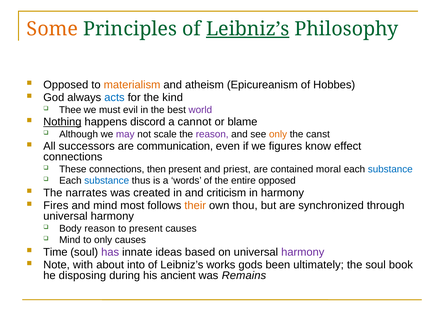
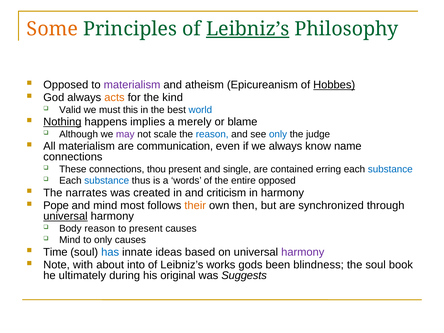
materialism colour: orange -> purple (132, 85)
Hobbes underline: none -> present (334, 85)
acts colour: blue -> orange (114, 98)
Thee: Thee -> Valid (70, 110)
evil: evil -> this (130, 110)
world colour: purple -> blue (200, 110)
discord: discord -> implies (148, 122)
cannot: cannot -> merely (195, 122)
reason colour: purple -> blue (212, 134)
only colour: orange -> blue (278, 134)
canst: canst -> judge (318, 134)
All successors: successors -> materialism (87, 146)
we figures: figures -> always (286, 146)
effect: effect -> name (348, 146)
then: then -> thou (156, 169)
priest: priest -> single (237, 169)
moral: moral -> erring (329, 169)
Fires: Fires -> Pope (56, 206)
thou: thou -> then (245, 206)
universal underline: none -> present (65, 216)
has colour: purple -> blue (110, 252)
ultimately: ultimately -> blindness (319, 265)
disposing: disposing -> ultimately (82, 276)
ancient: ancient -> original (178, 276)
Remains: Remains -> Suggests (244, 276)
